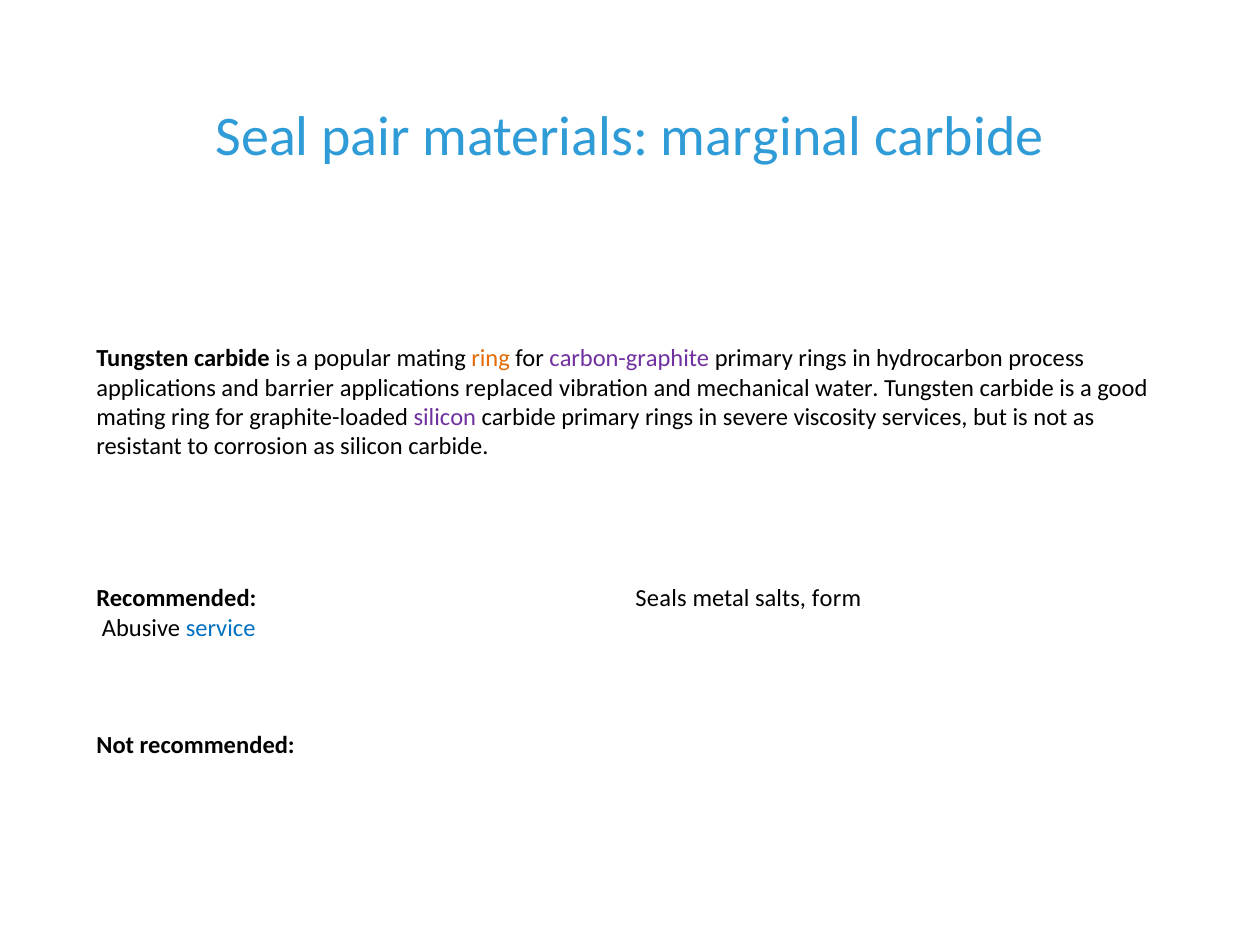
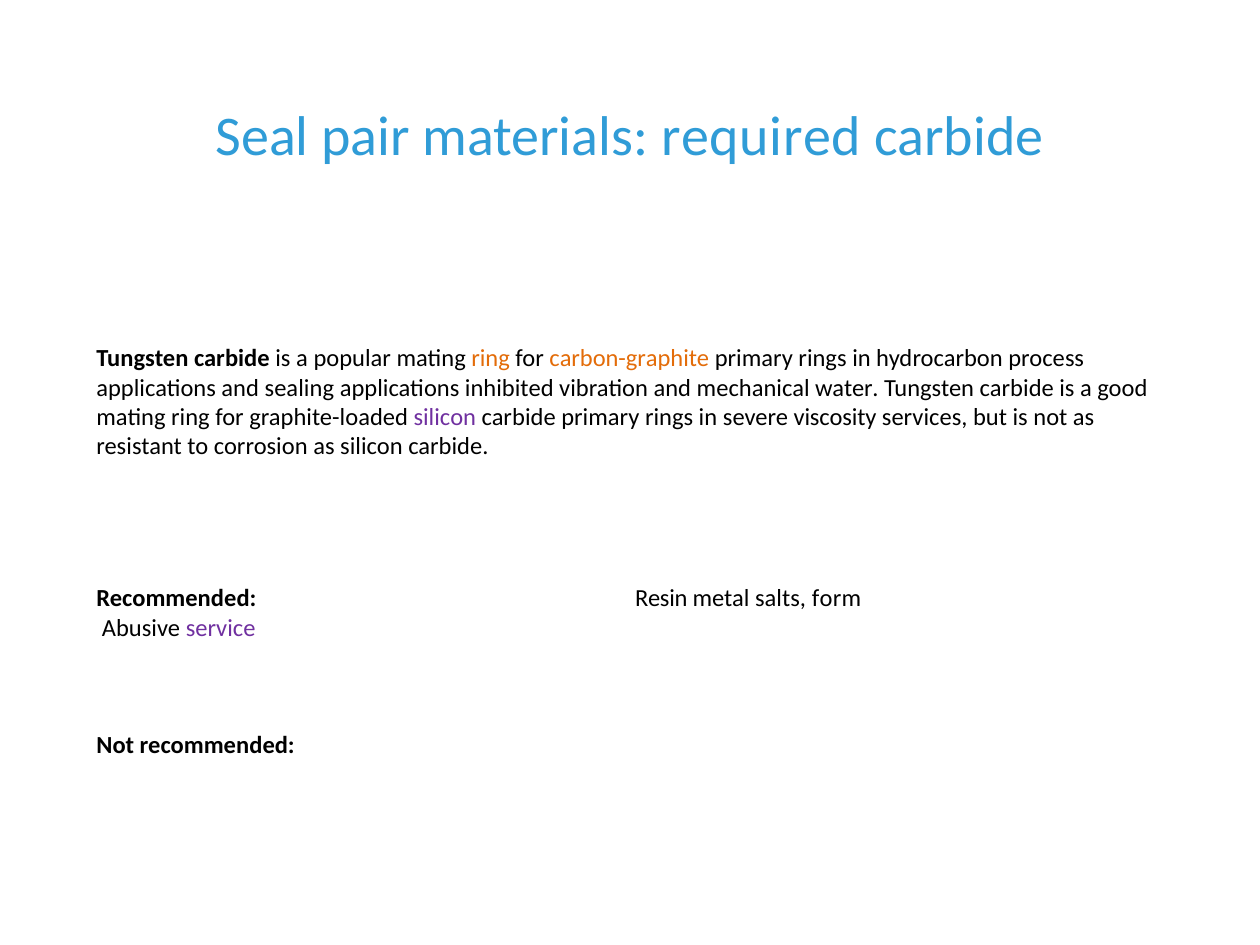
marginal: marginal -> required (761, 137)
carbon-graphite colour: purple -> orange (629, 359)
barrier: barrier -> sealing (299, 388)
replaced: replaced -> inhibited (509, 388)
Seals: Seals -> Resin (661, 599)
service colour: blue -> purple (221, 628)
